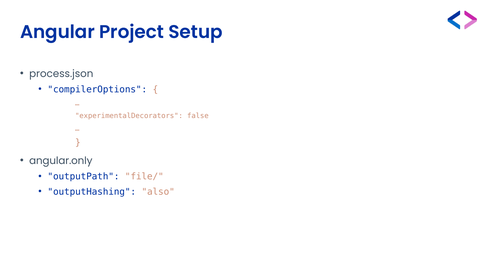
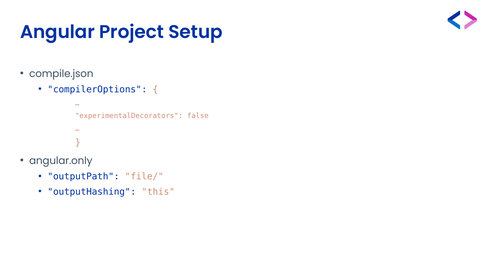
process.json: process.json -> compile.json (61, 74)
also: also -> this (158, 191)
